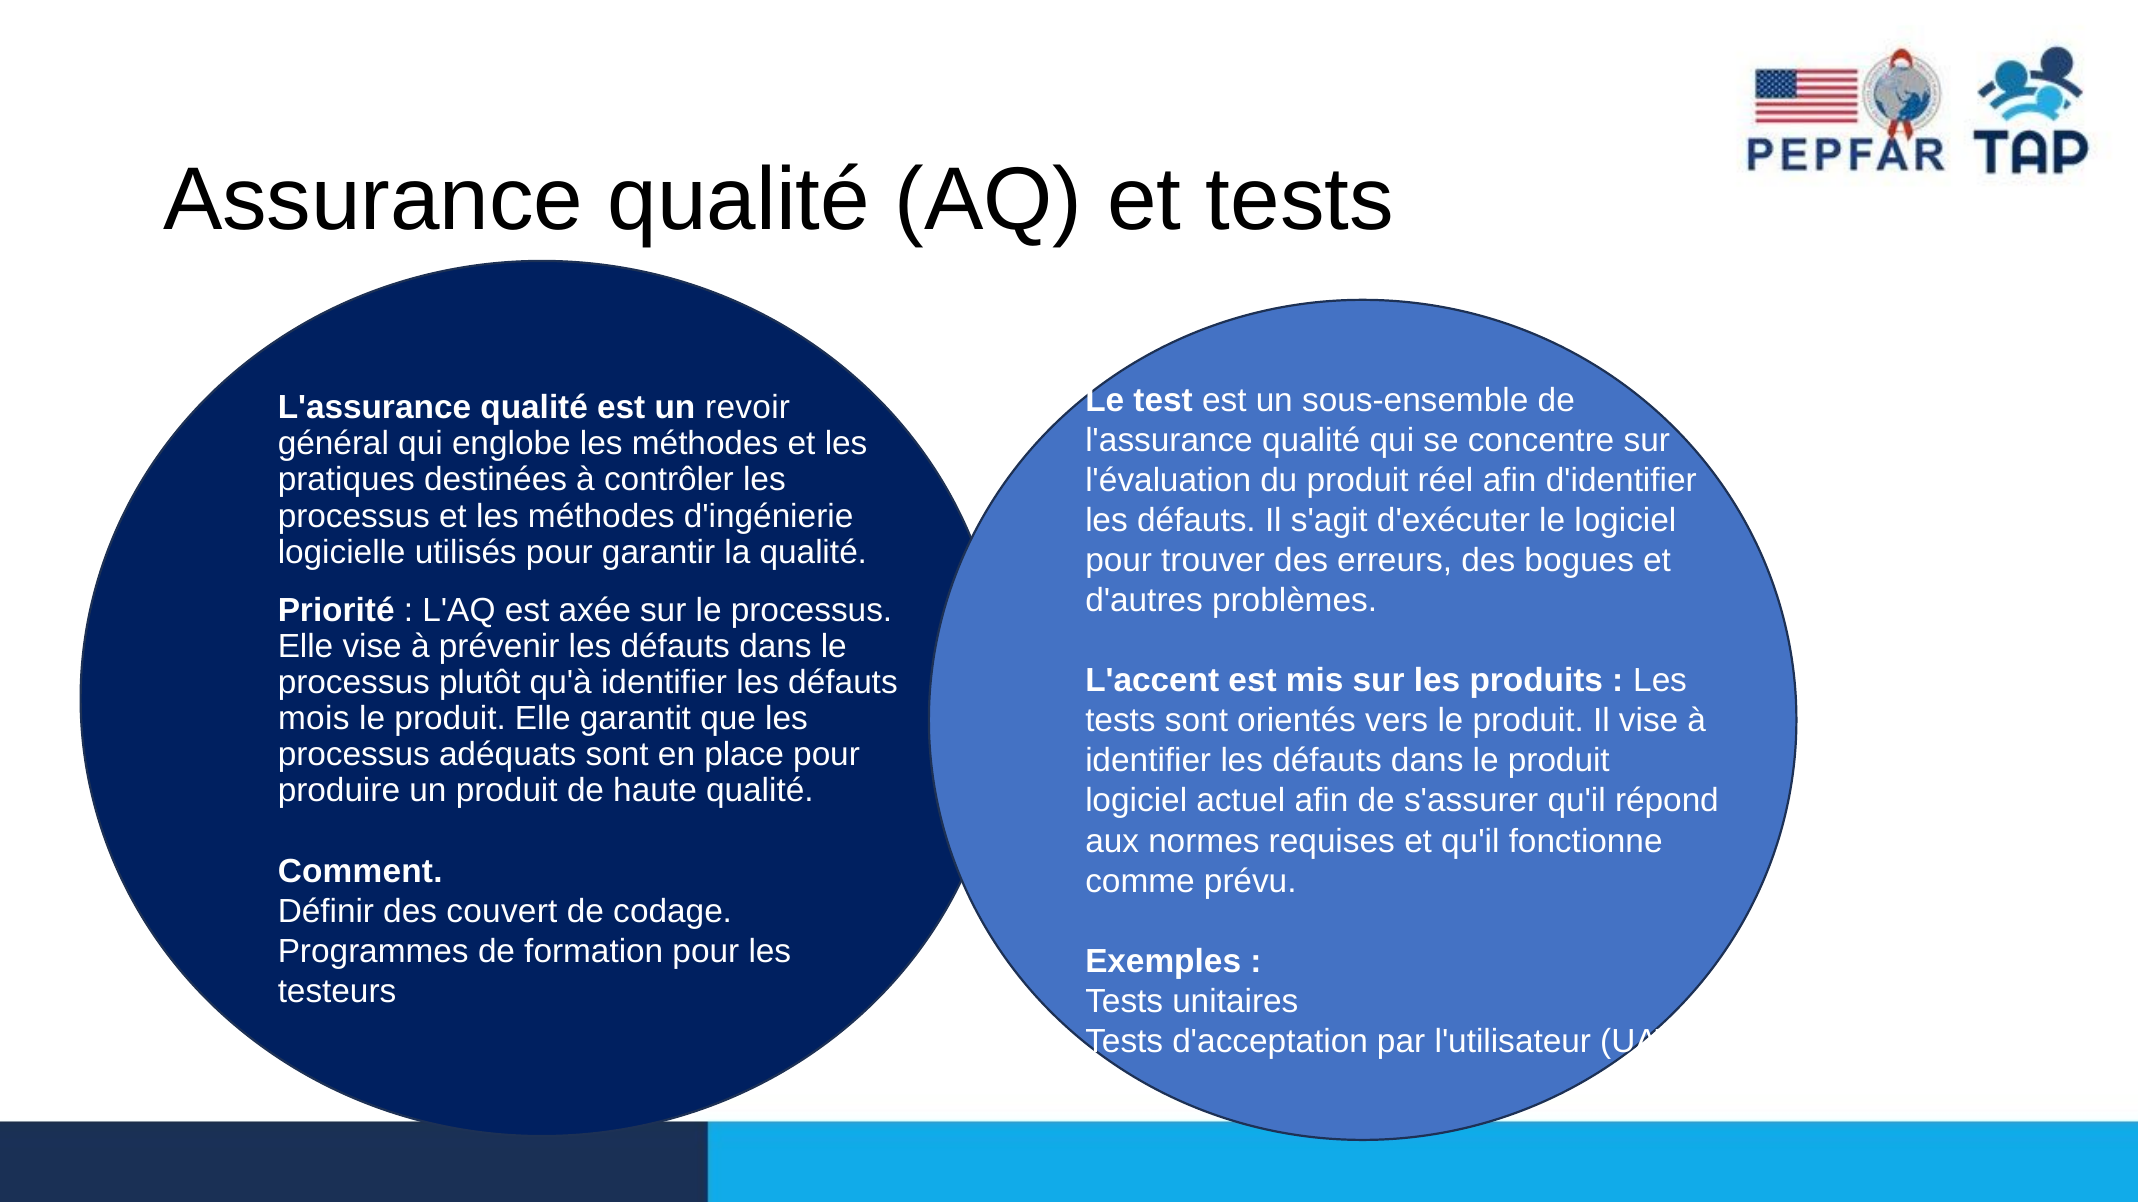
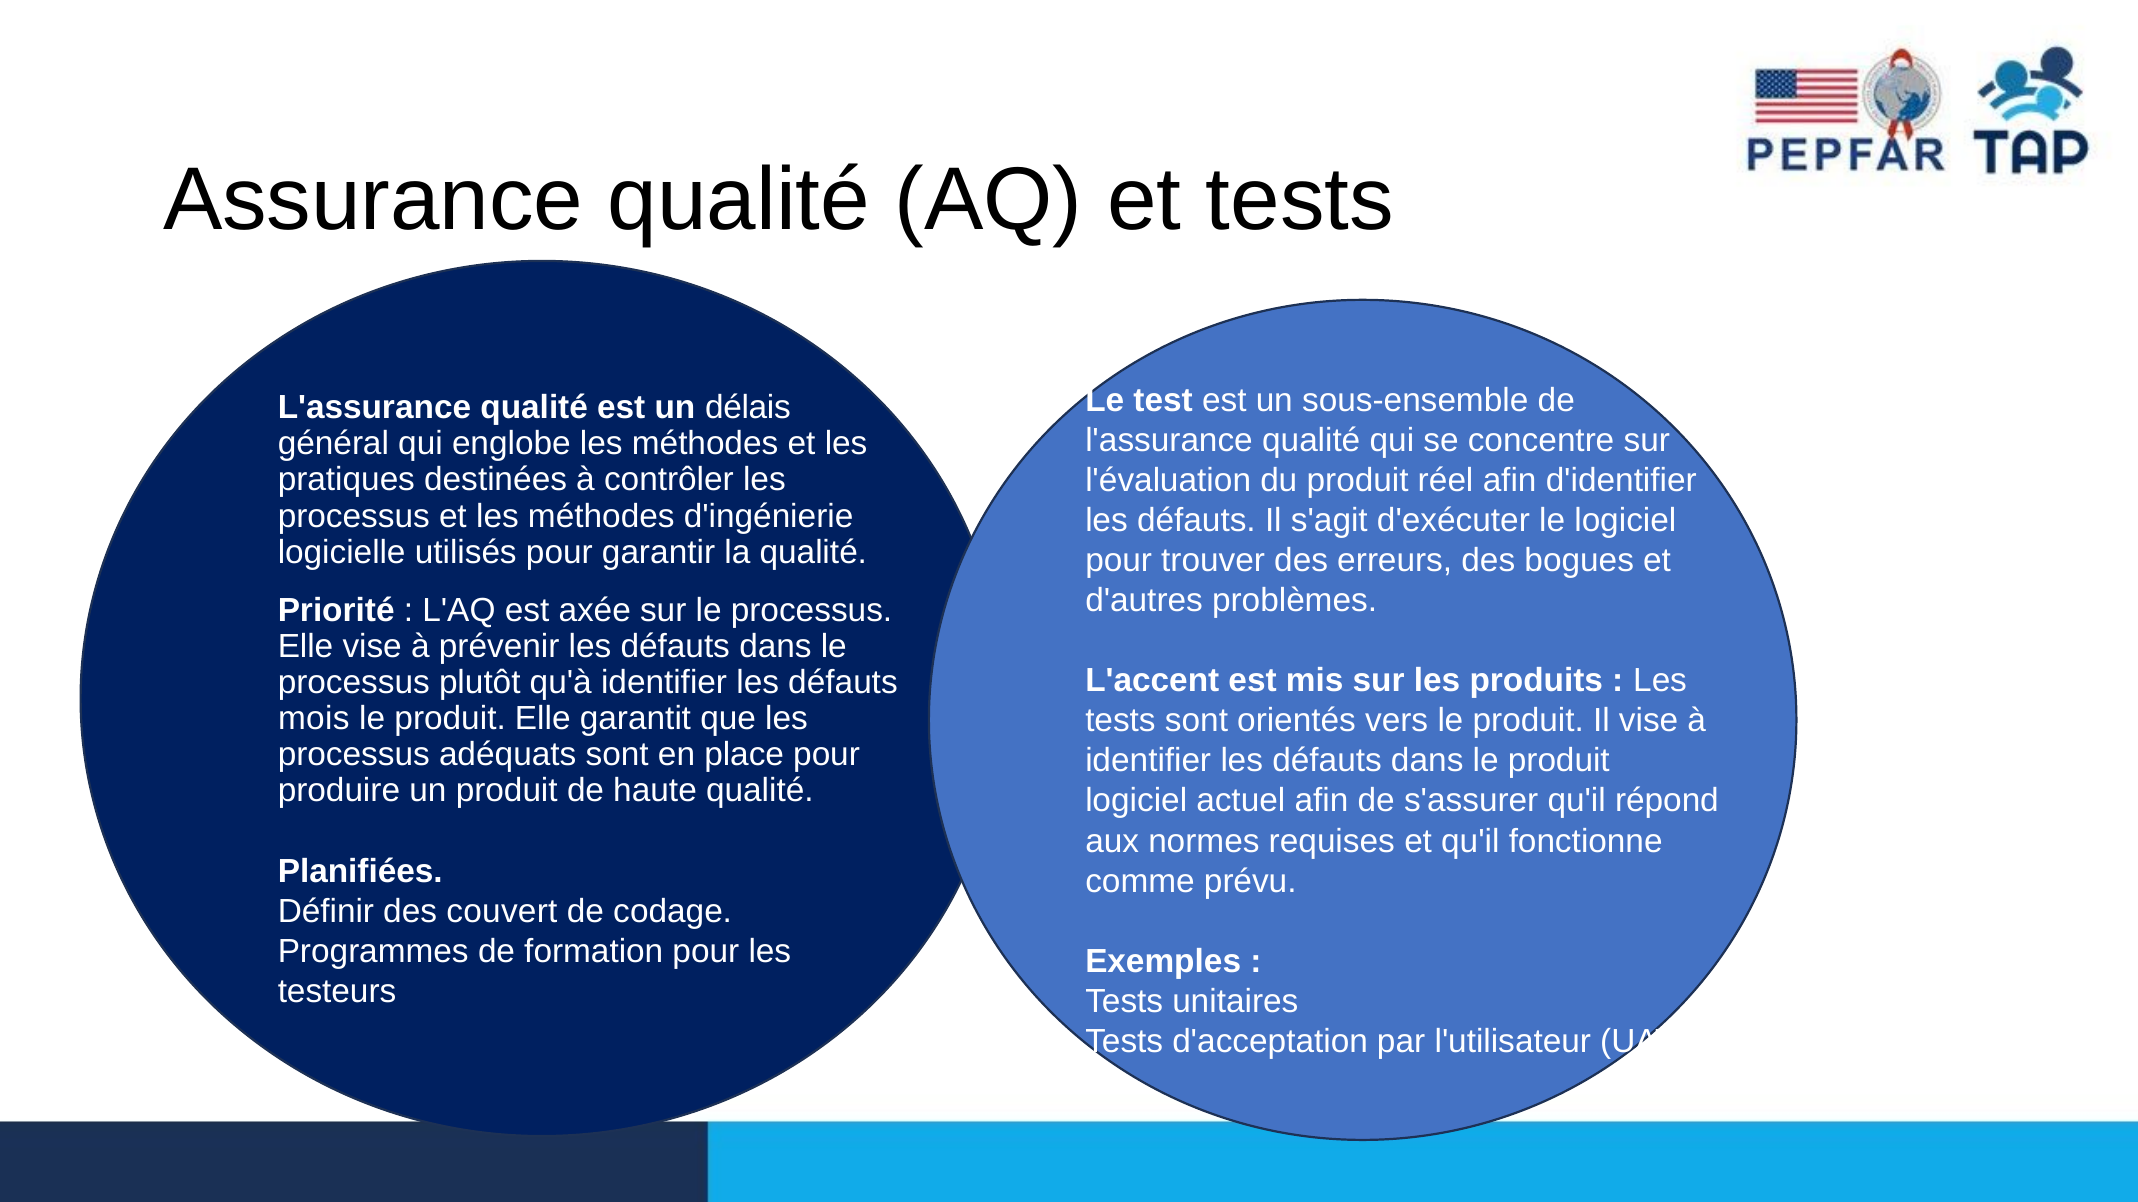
revoir: revoir -> délais (748, 408)
Comment: Comment -> Planifiées (360, 872)
